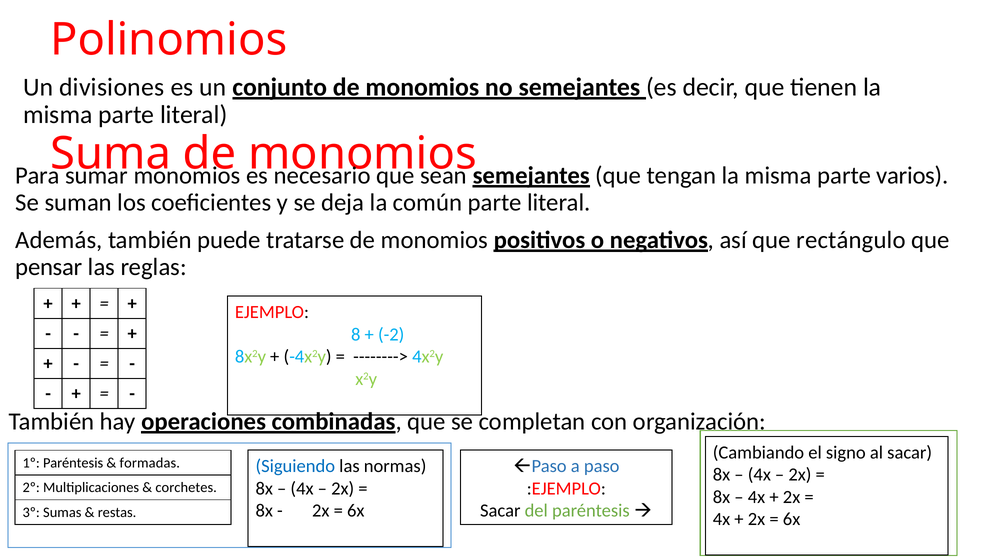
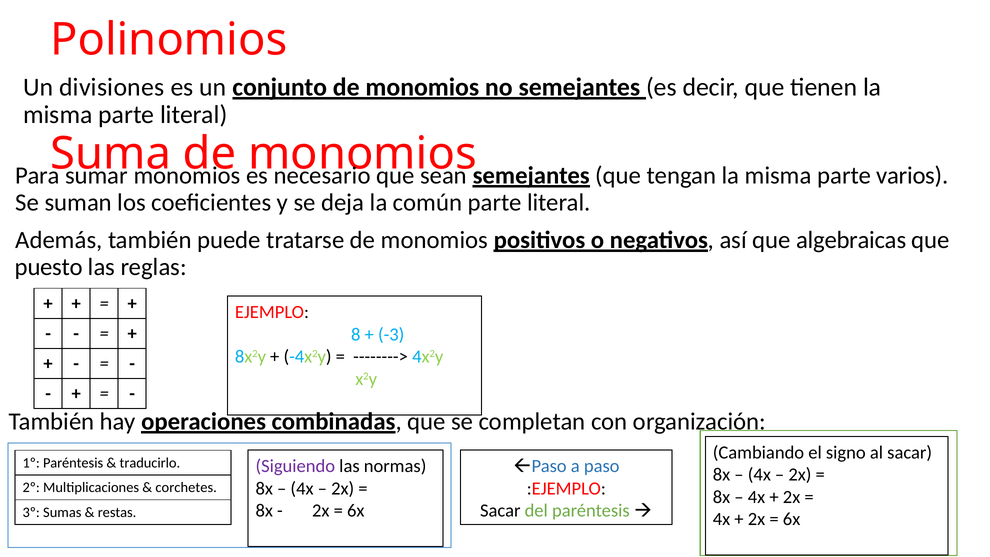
rectángulo: rectángulo -> algebraicas (851, 240)
pensar: pensar -> puesto (49, 267)
-2: -2 -> -3 (391, 334)
formadas: formadas -> traducirlo (150, 463)
Siguiendo colour: blue -> purple (295, 466)
